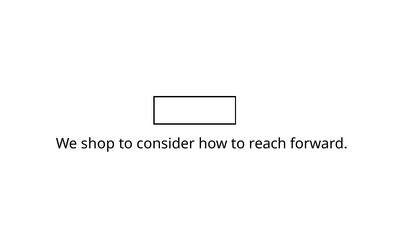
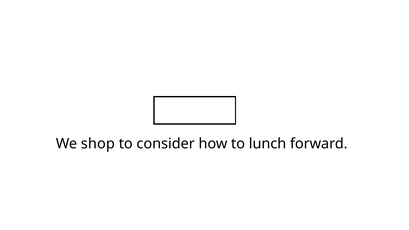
reach: reach -> lunch (268, 144)
